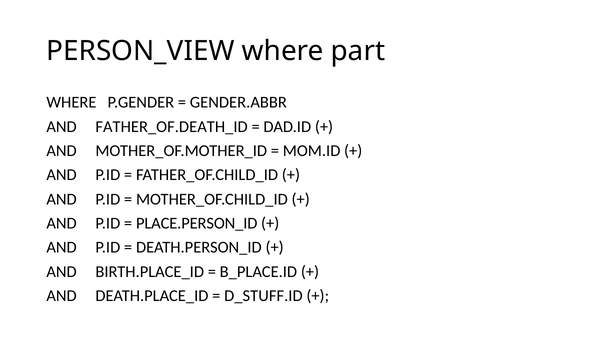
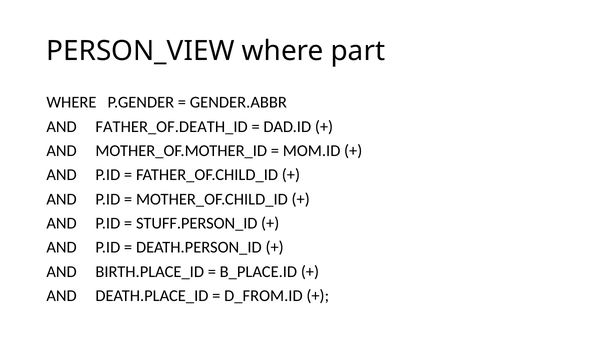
PLACE.PERSON_ID: PLACE.PERSON_ID -> STUFF.PERSON_ID (197, 223)
D_STUFF.ID: D_STUFF.ID -> D_FROM.ID (263, 295)
